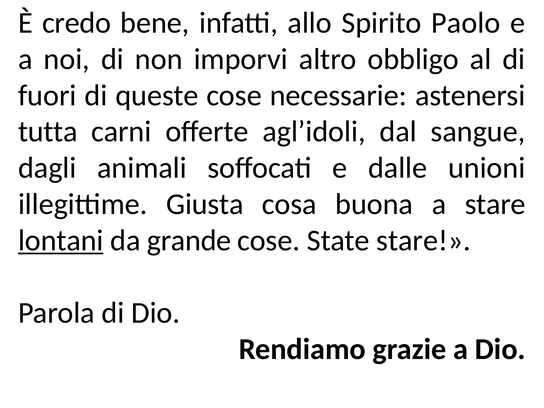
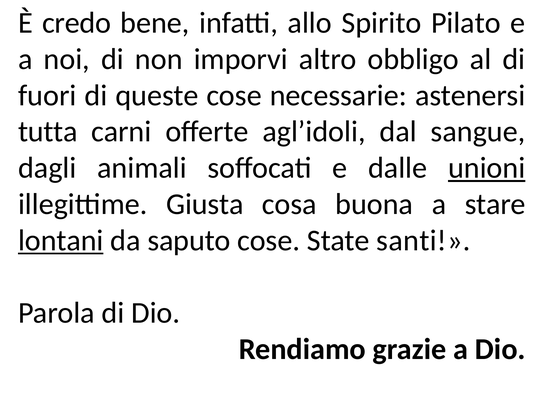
Paolo: Paolo -> Pilato (466, 23)
unioni underline: none -> present (487, 168)
grande: grande -> saputo (189, 240)
State stare: stare -> santi (423, 240)
